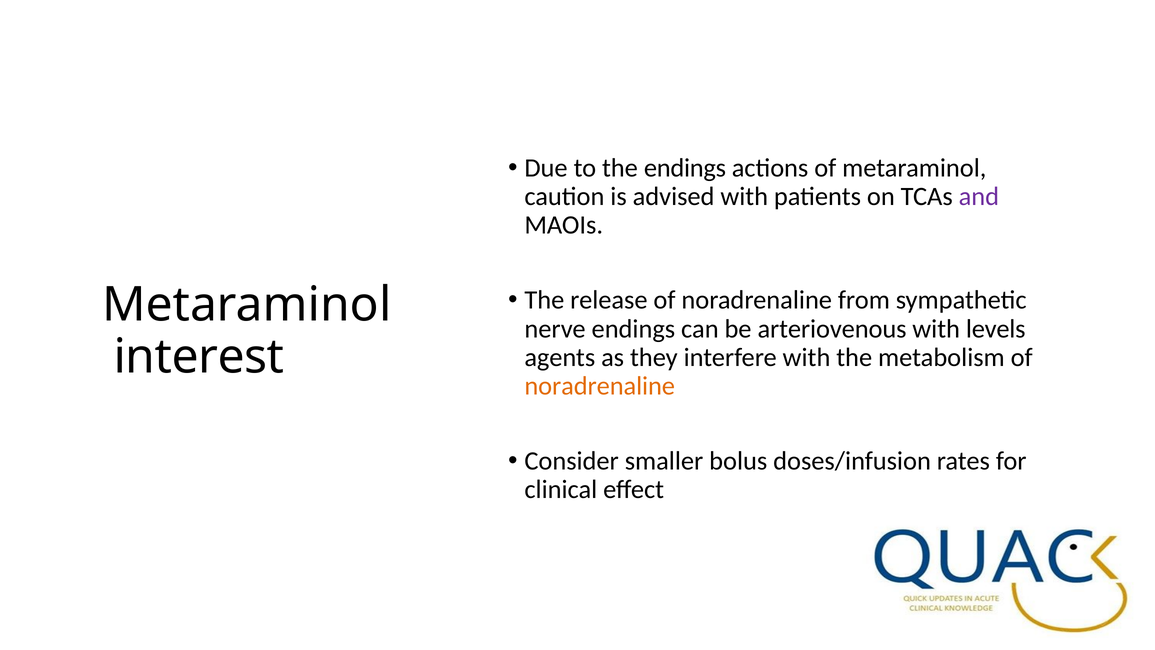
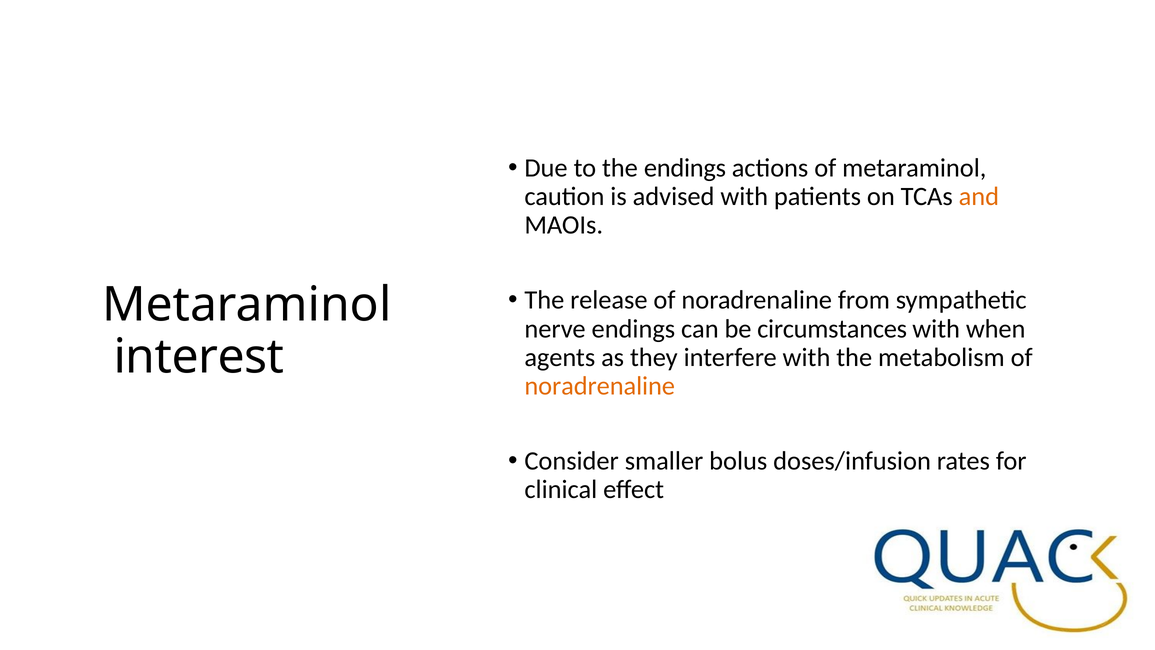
and colour: purple -> orange (979, 196)
arteriovenous: arteriovenous -> circumstances (832, 329)
levels: levels -> when (996, 329)
